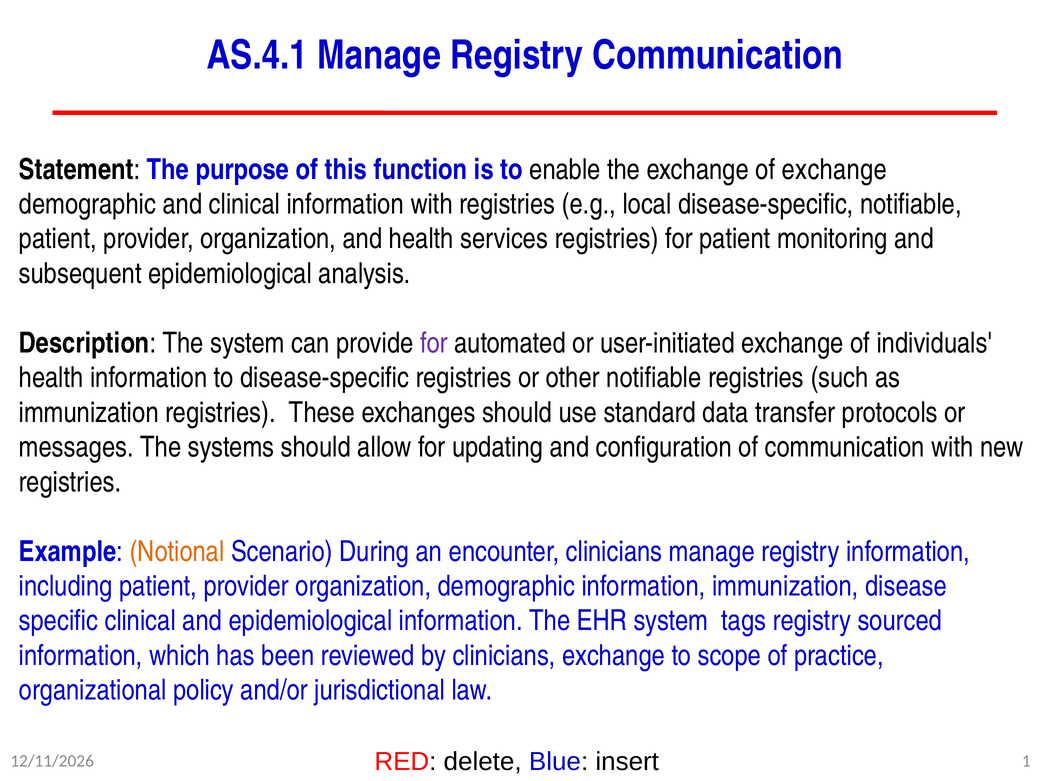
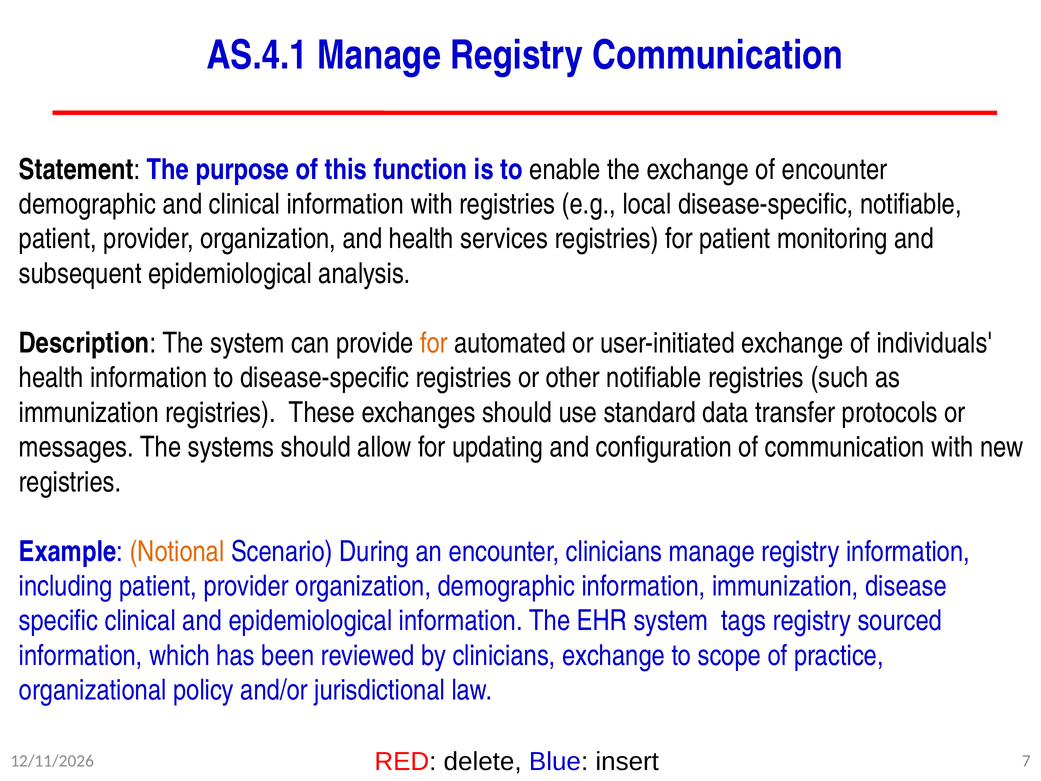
of exchange: exchange -> encounter (835, 169)
for colour: purple -> orange (434, 343)
1: 1 -> 7 (1026, 761)
